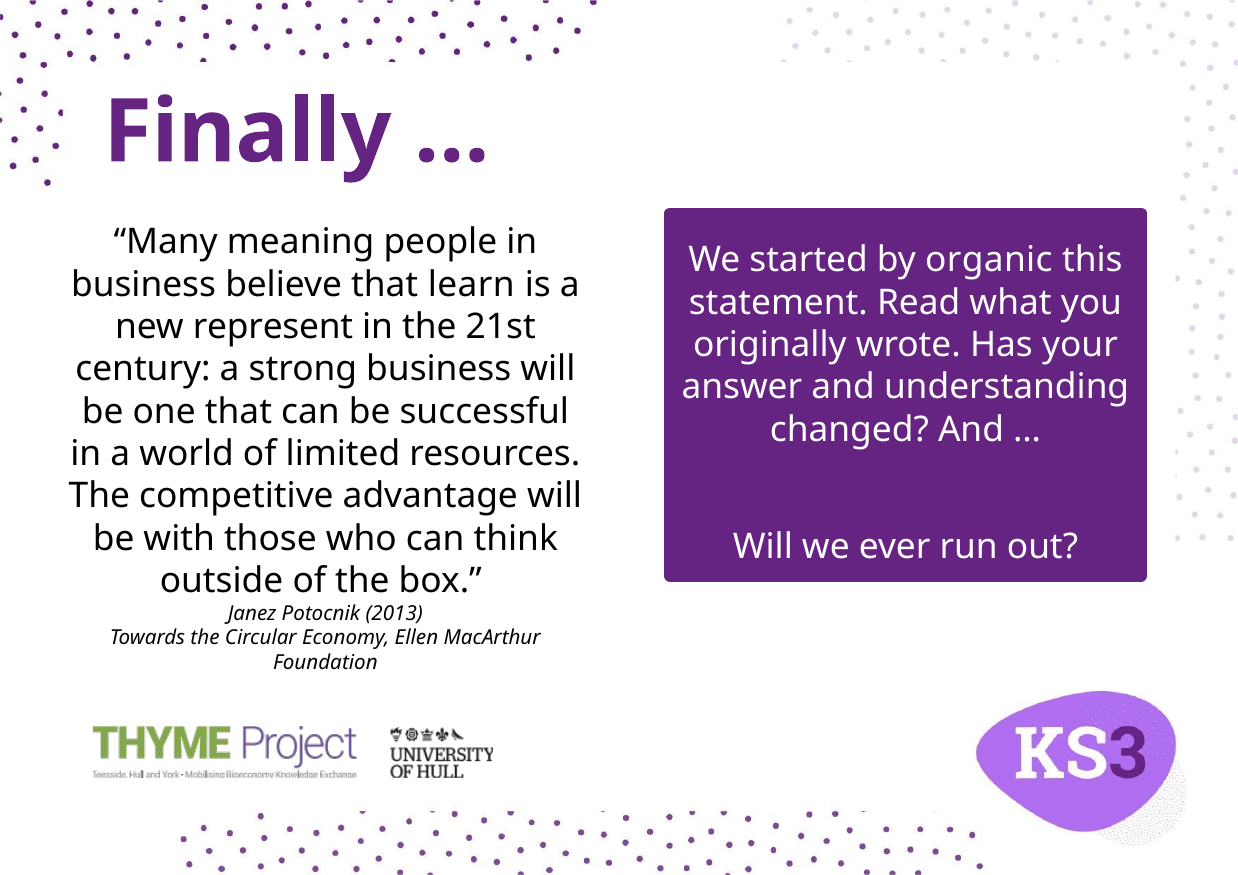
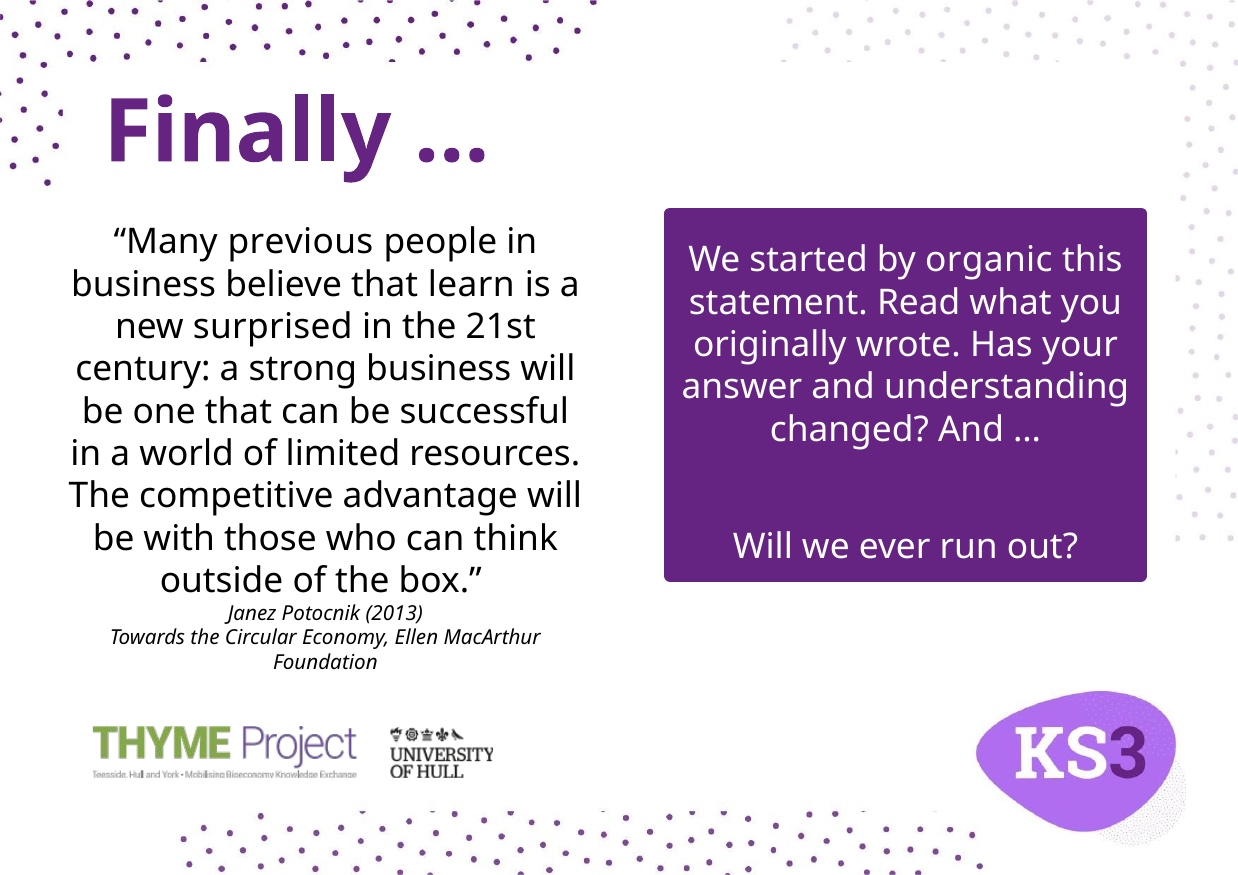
meaning: meaning -> previous (300, 242)
represent: represent -> surprised (273, 327)
